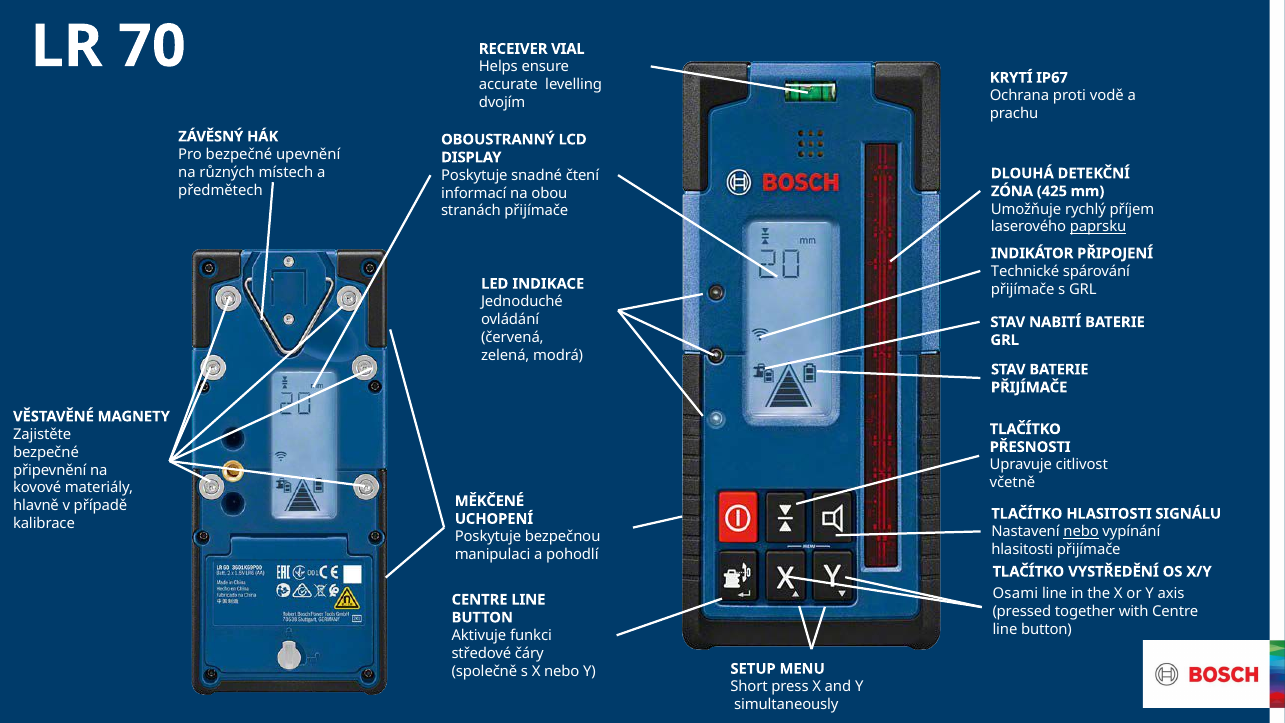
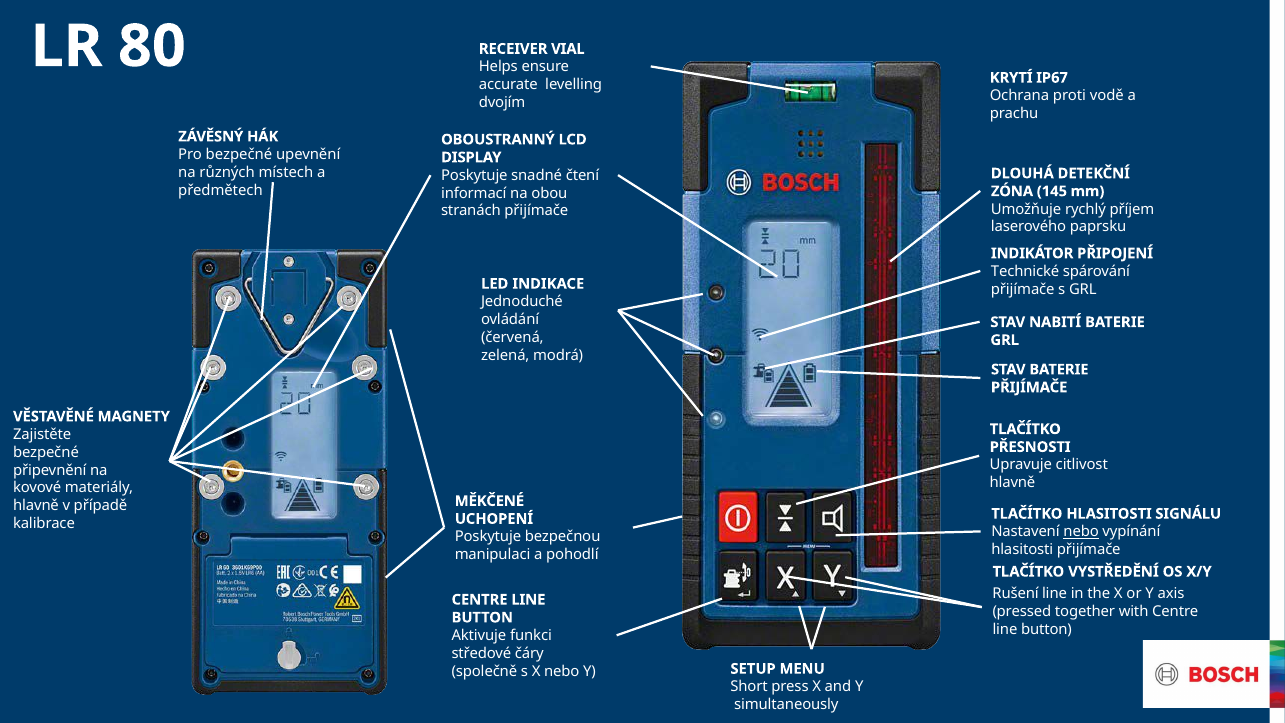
70: 70 -> 80 (152, 46)
425: 425 -> 145 (1052, 191)
paprsku underline: present -> none (1098, 227)
včetně: včetně -> hlavně (1012, 483)
Osami: Osami -> Rušení (1016, 594)
